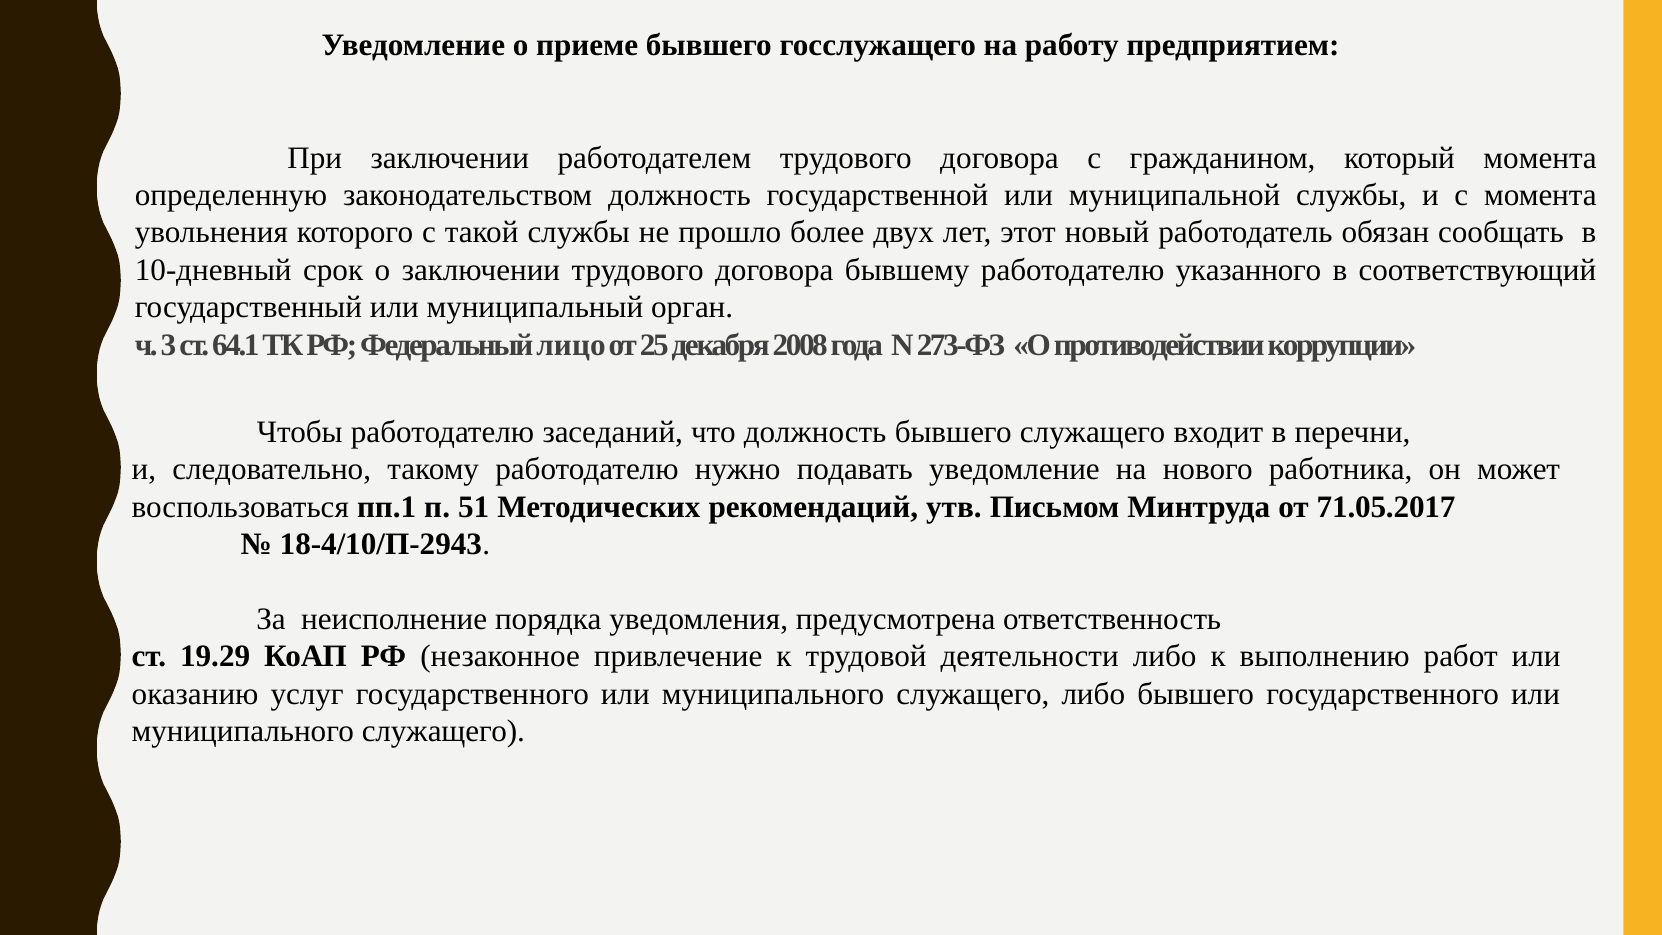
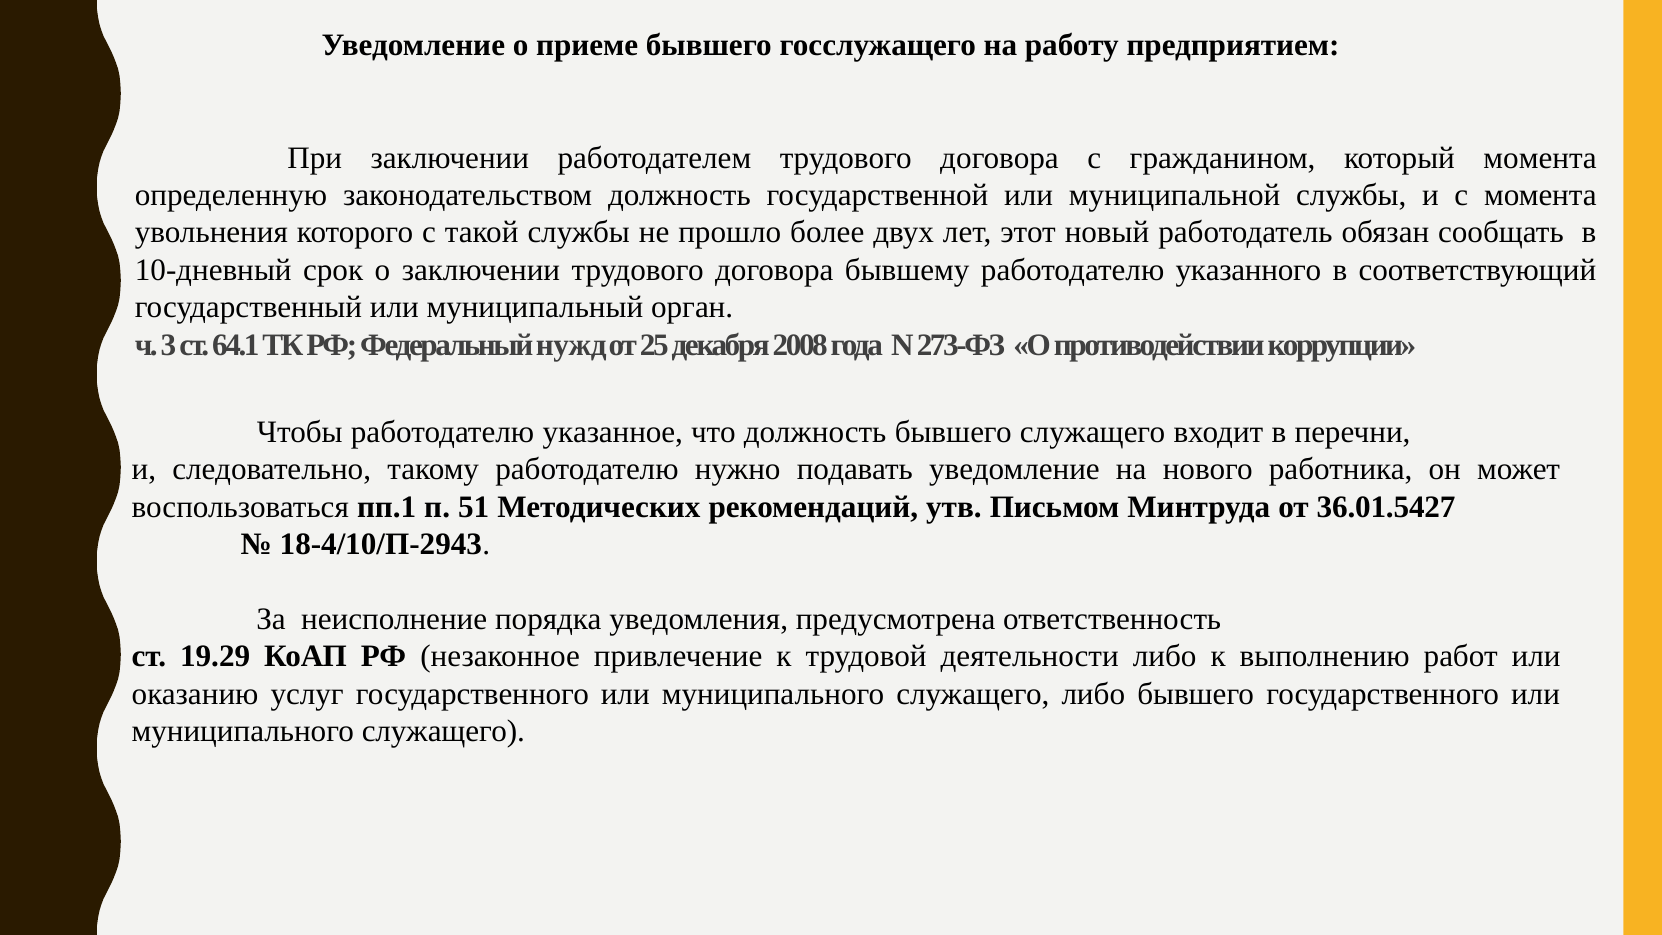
лицо: лицо -> нужд (571, 345)
заседаний: заседаний -> указанное (613, 432)
71.05.2017: 71.05.2017 -> 36.01.5427 (1386, 507)
